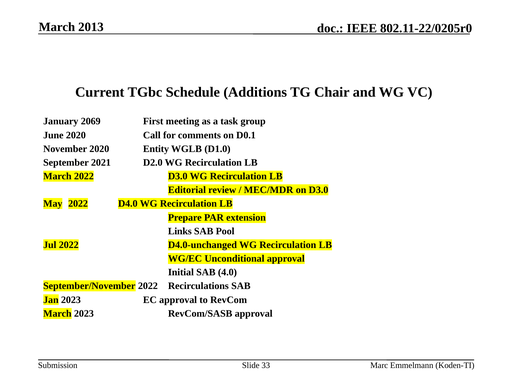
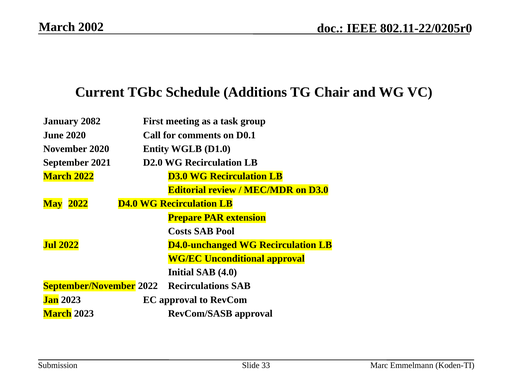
2013: 2013 -> 2002 (91, 27)
2069: 2069 -> 2082 (91, 121)
Links: Links -> Costs (180, 231)
